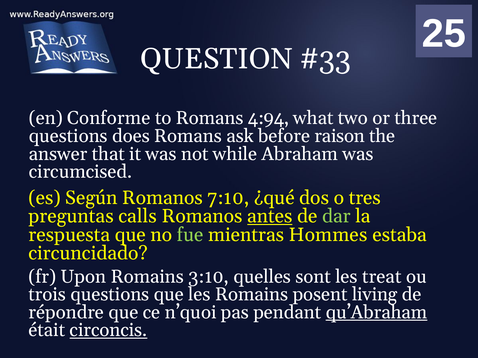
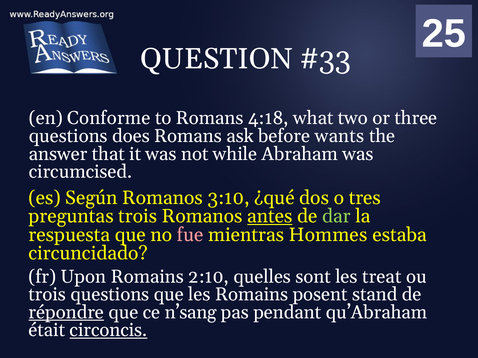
4:94: 4:94 -> 4:18 (268, 118)
raison: raison -> wants (339, 136)
7:10: 7:10 -> 3:10 (229, 198)
preguntas calls: calls -> trois (138, 217)
fue colour: light green -> pink (190, 235)
3:10: 3:10 -> 2:10 (209, 277)
living: living -> stand (375, 295)
répondre underline: none -> present (66, 313)
n’quoi: n’quoi -> n’sang (191, 313)
qu’Abraham underline: present -> none (376, 313)
